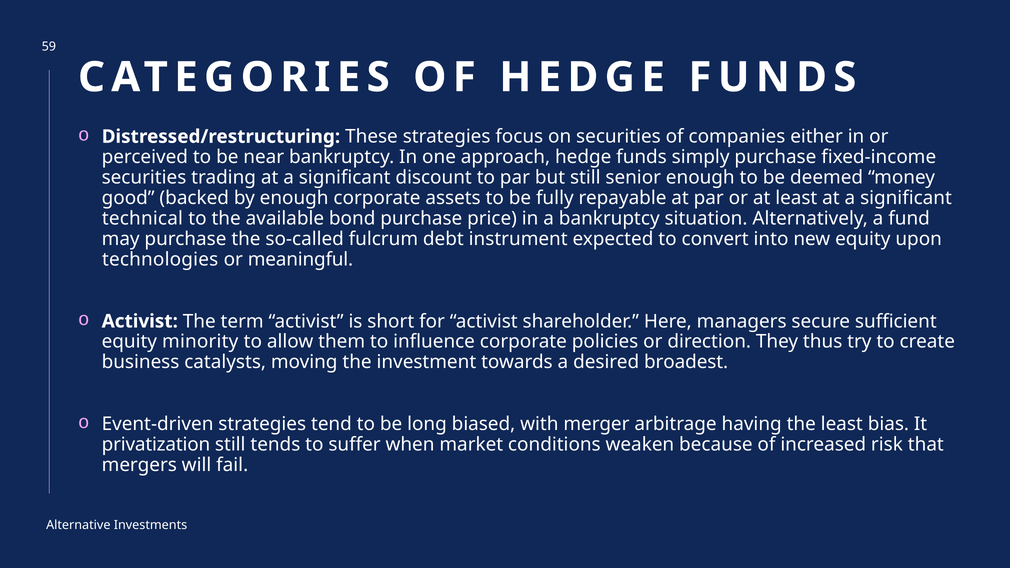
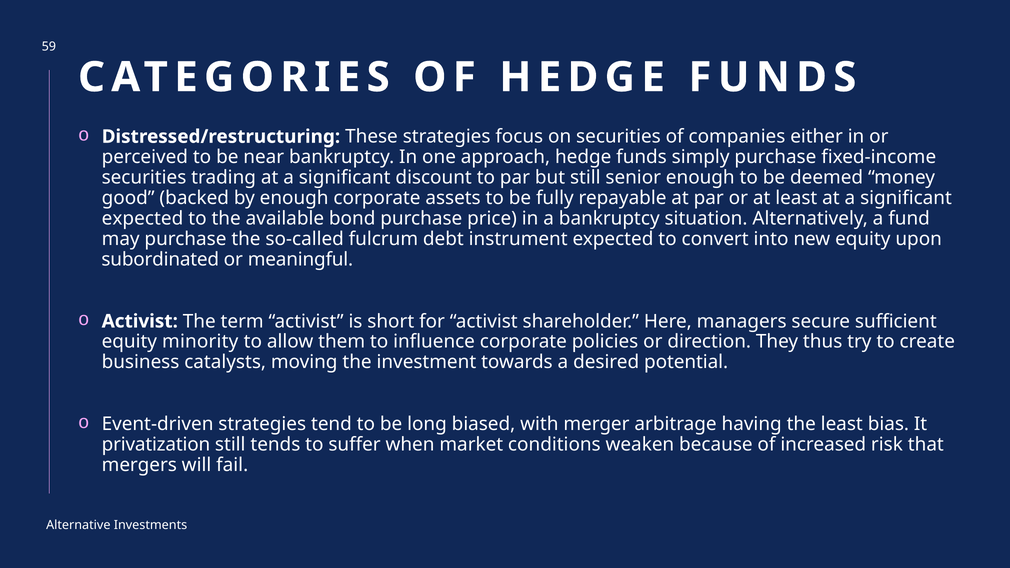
technical: technical -> expected (143, 218)
technologies: technologies -> subordinated (160, 259)
broadest: broadest -> potential (686, 362)
